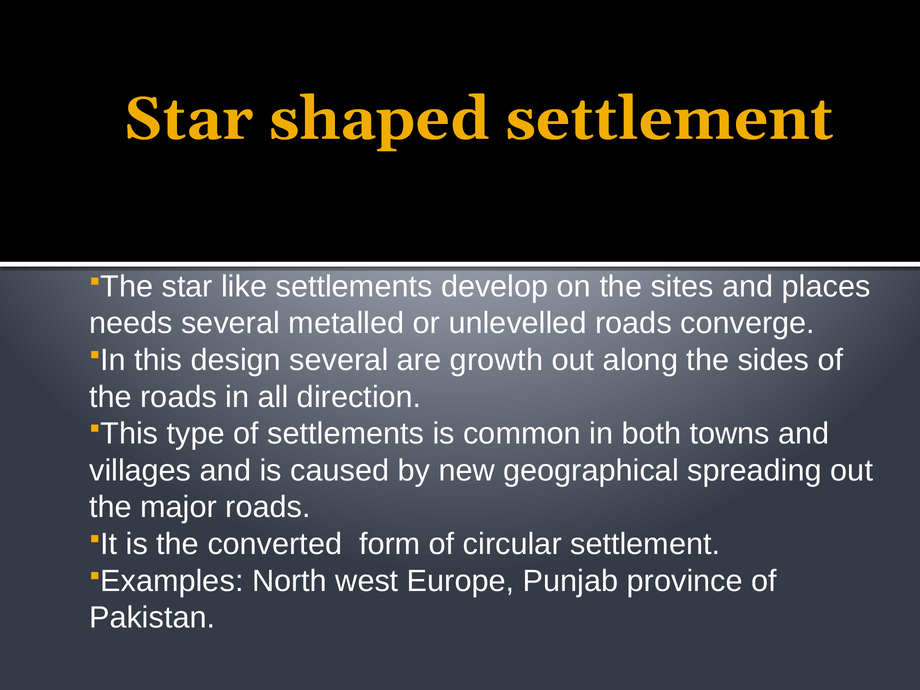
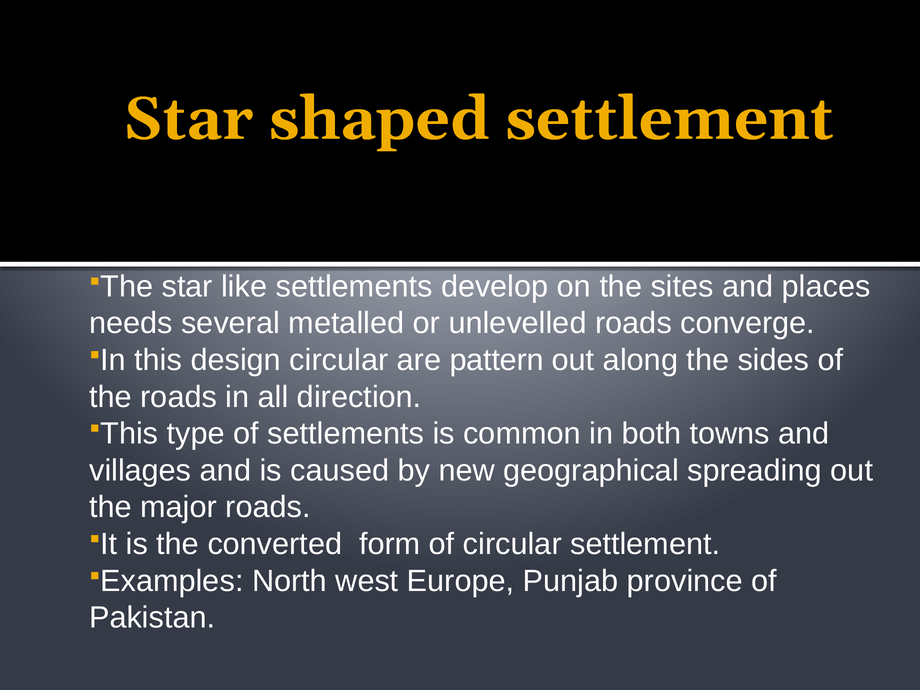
design several: several -> circular (339, 360)
growth: growth -> pattern (497, 360)
